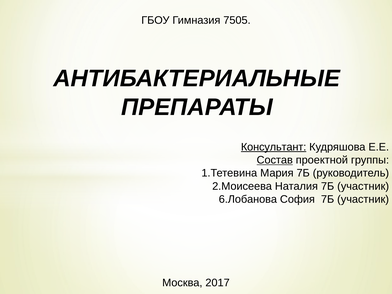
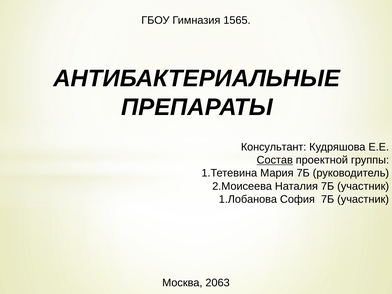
7505: 7505 -> 1565 (237, 20)
Консультант underline: present -> none (274, 147)
6.Лобанова: 6.Лобанова -> 1.Лобанова (248, 199)
2017: 2017 -> 2063 (218, 283)
